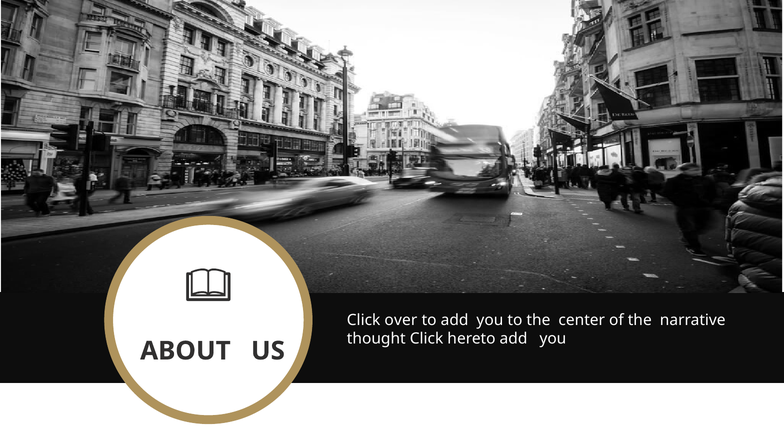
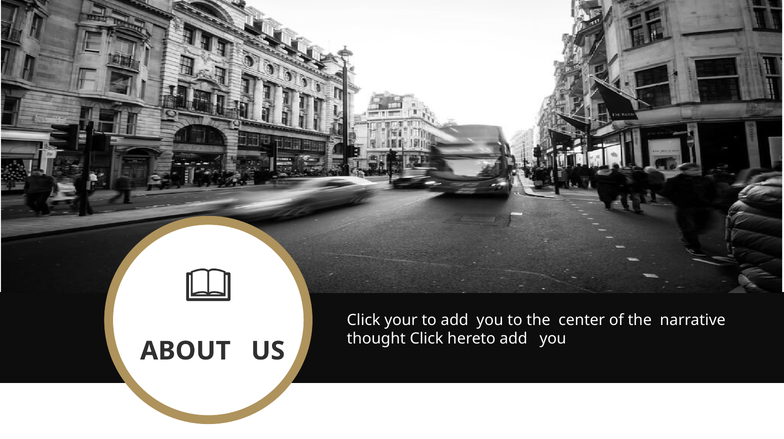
over: over -> your (401, 320)
